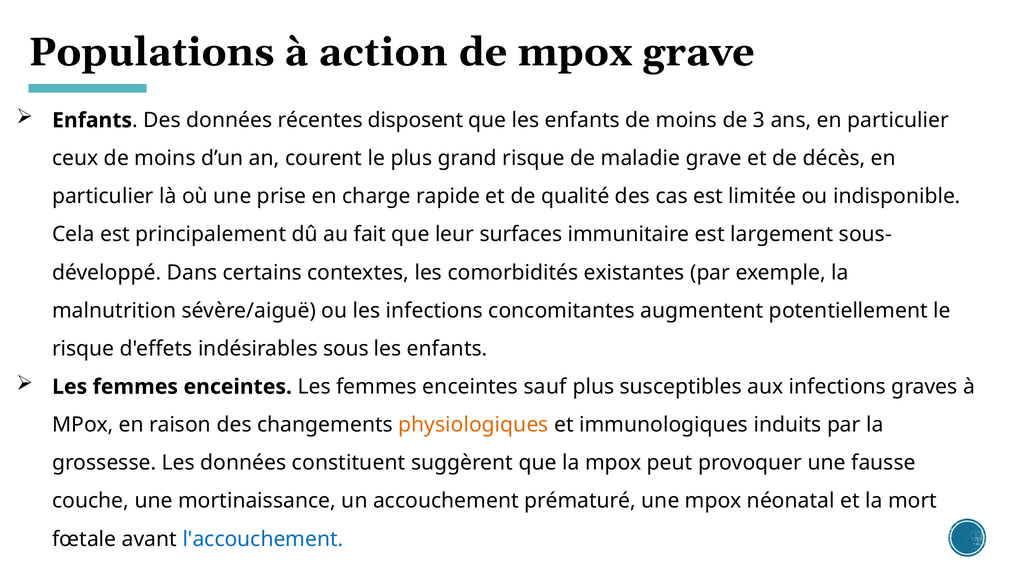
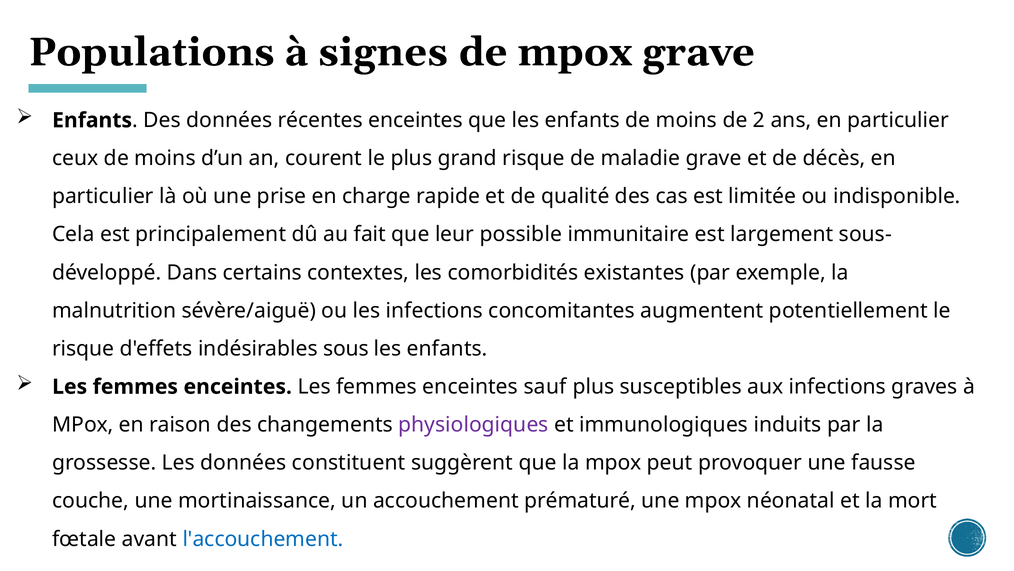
action: action -> signes (383, 52)
récentes disposent: disposent -> enceintes (416, 120)
3: 3 -> 2 (759, 120)
surfaces: surfaces -> possible (521, 234)
physiologiques colour: orange -> purple (473, 424)
